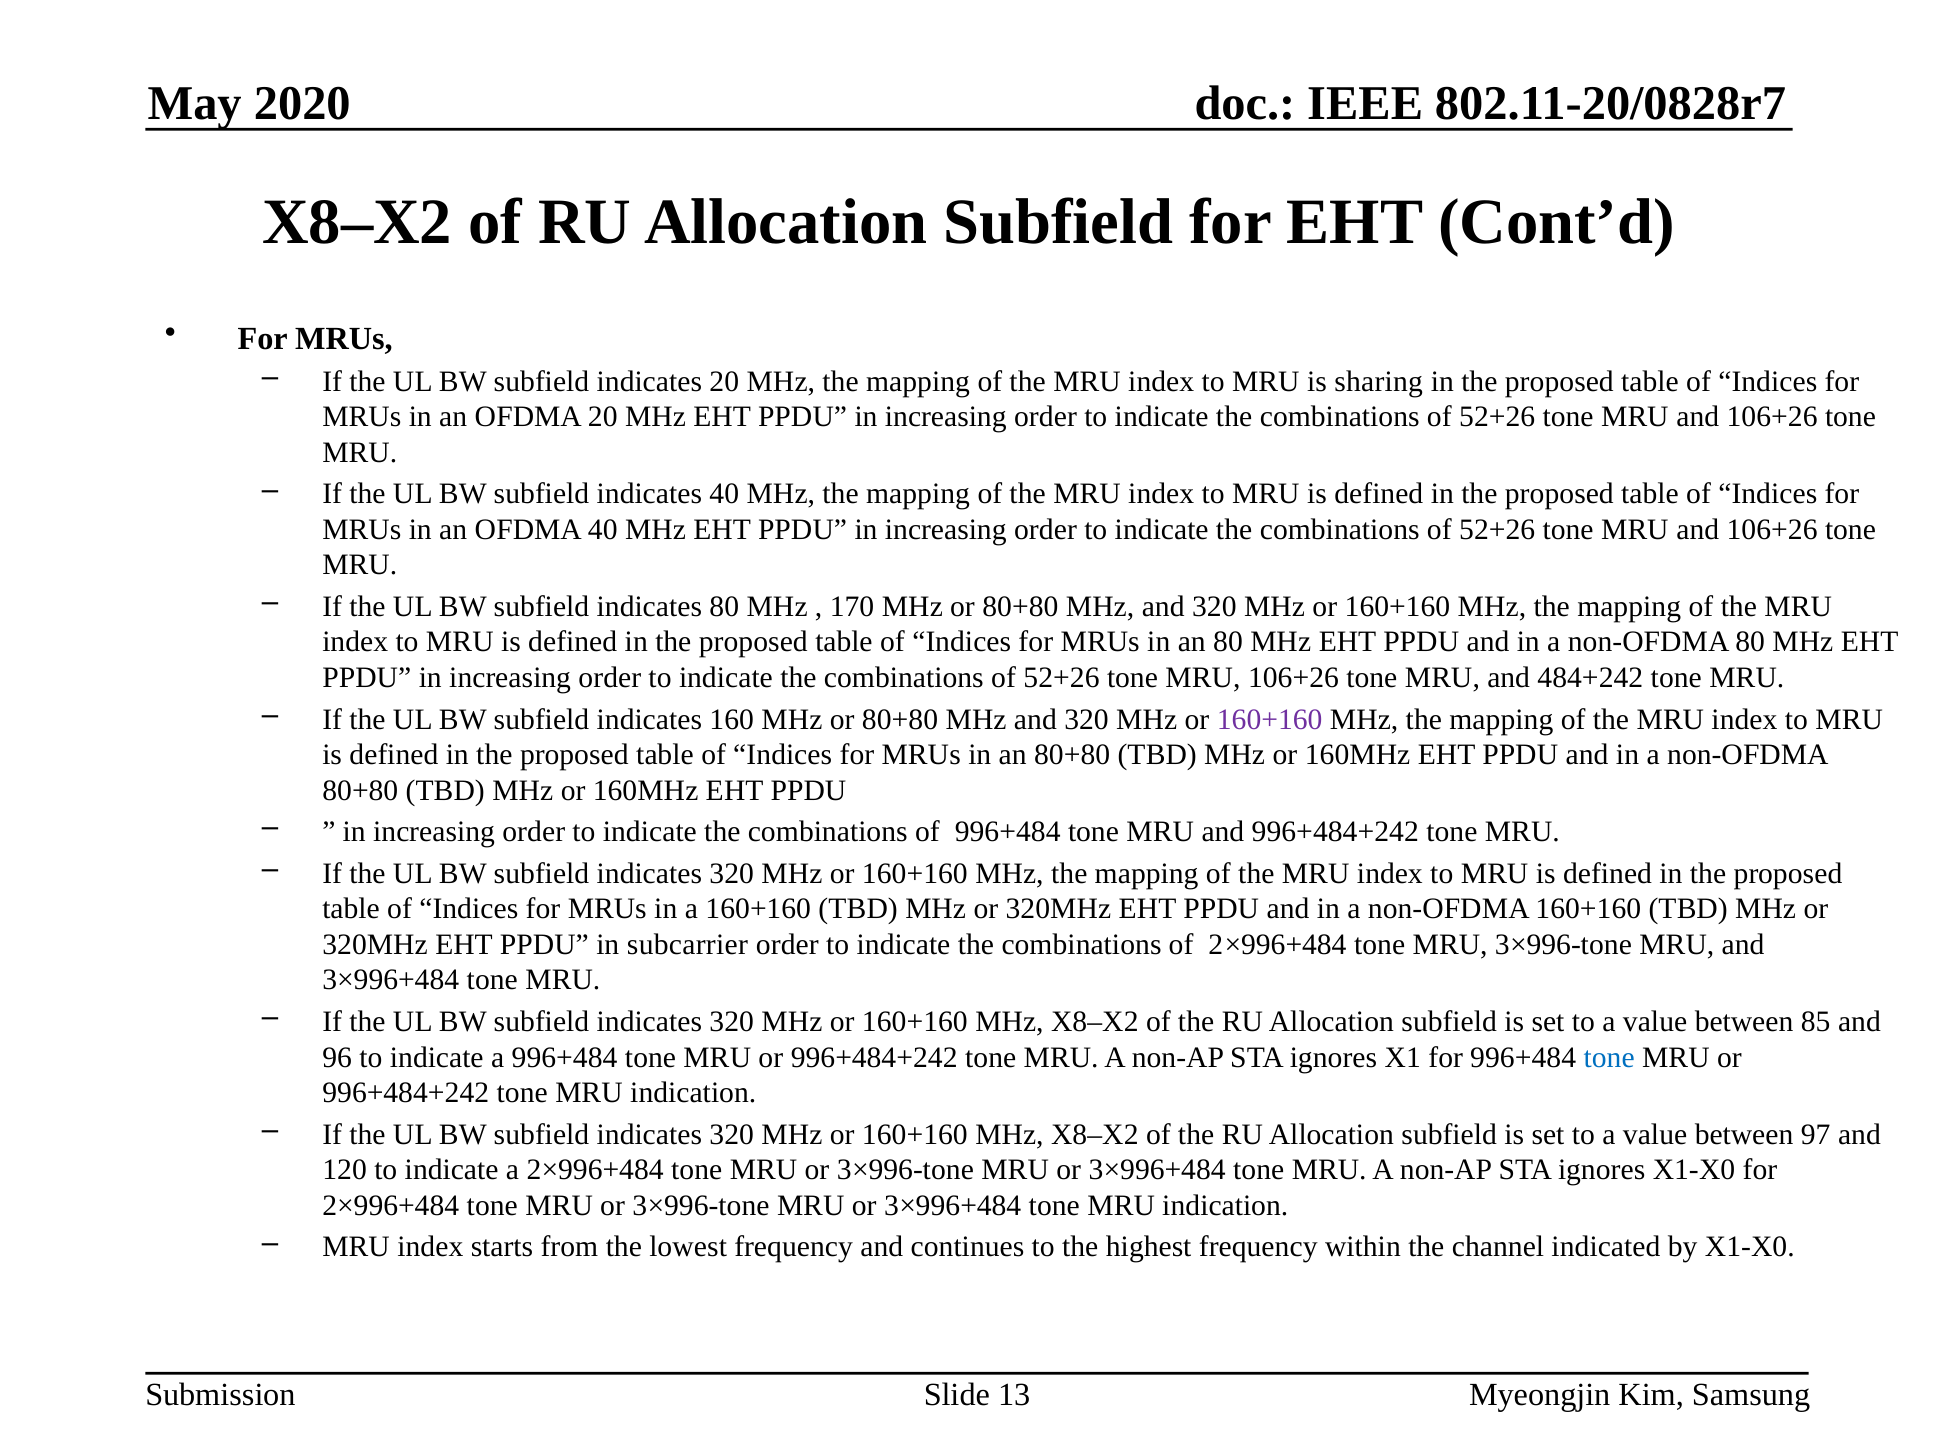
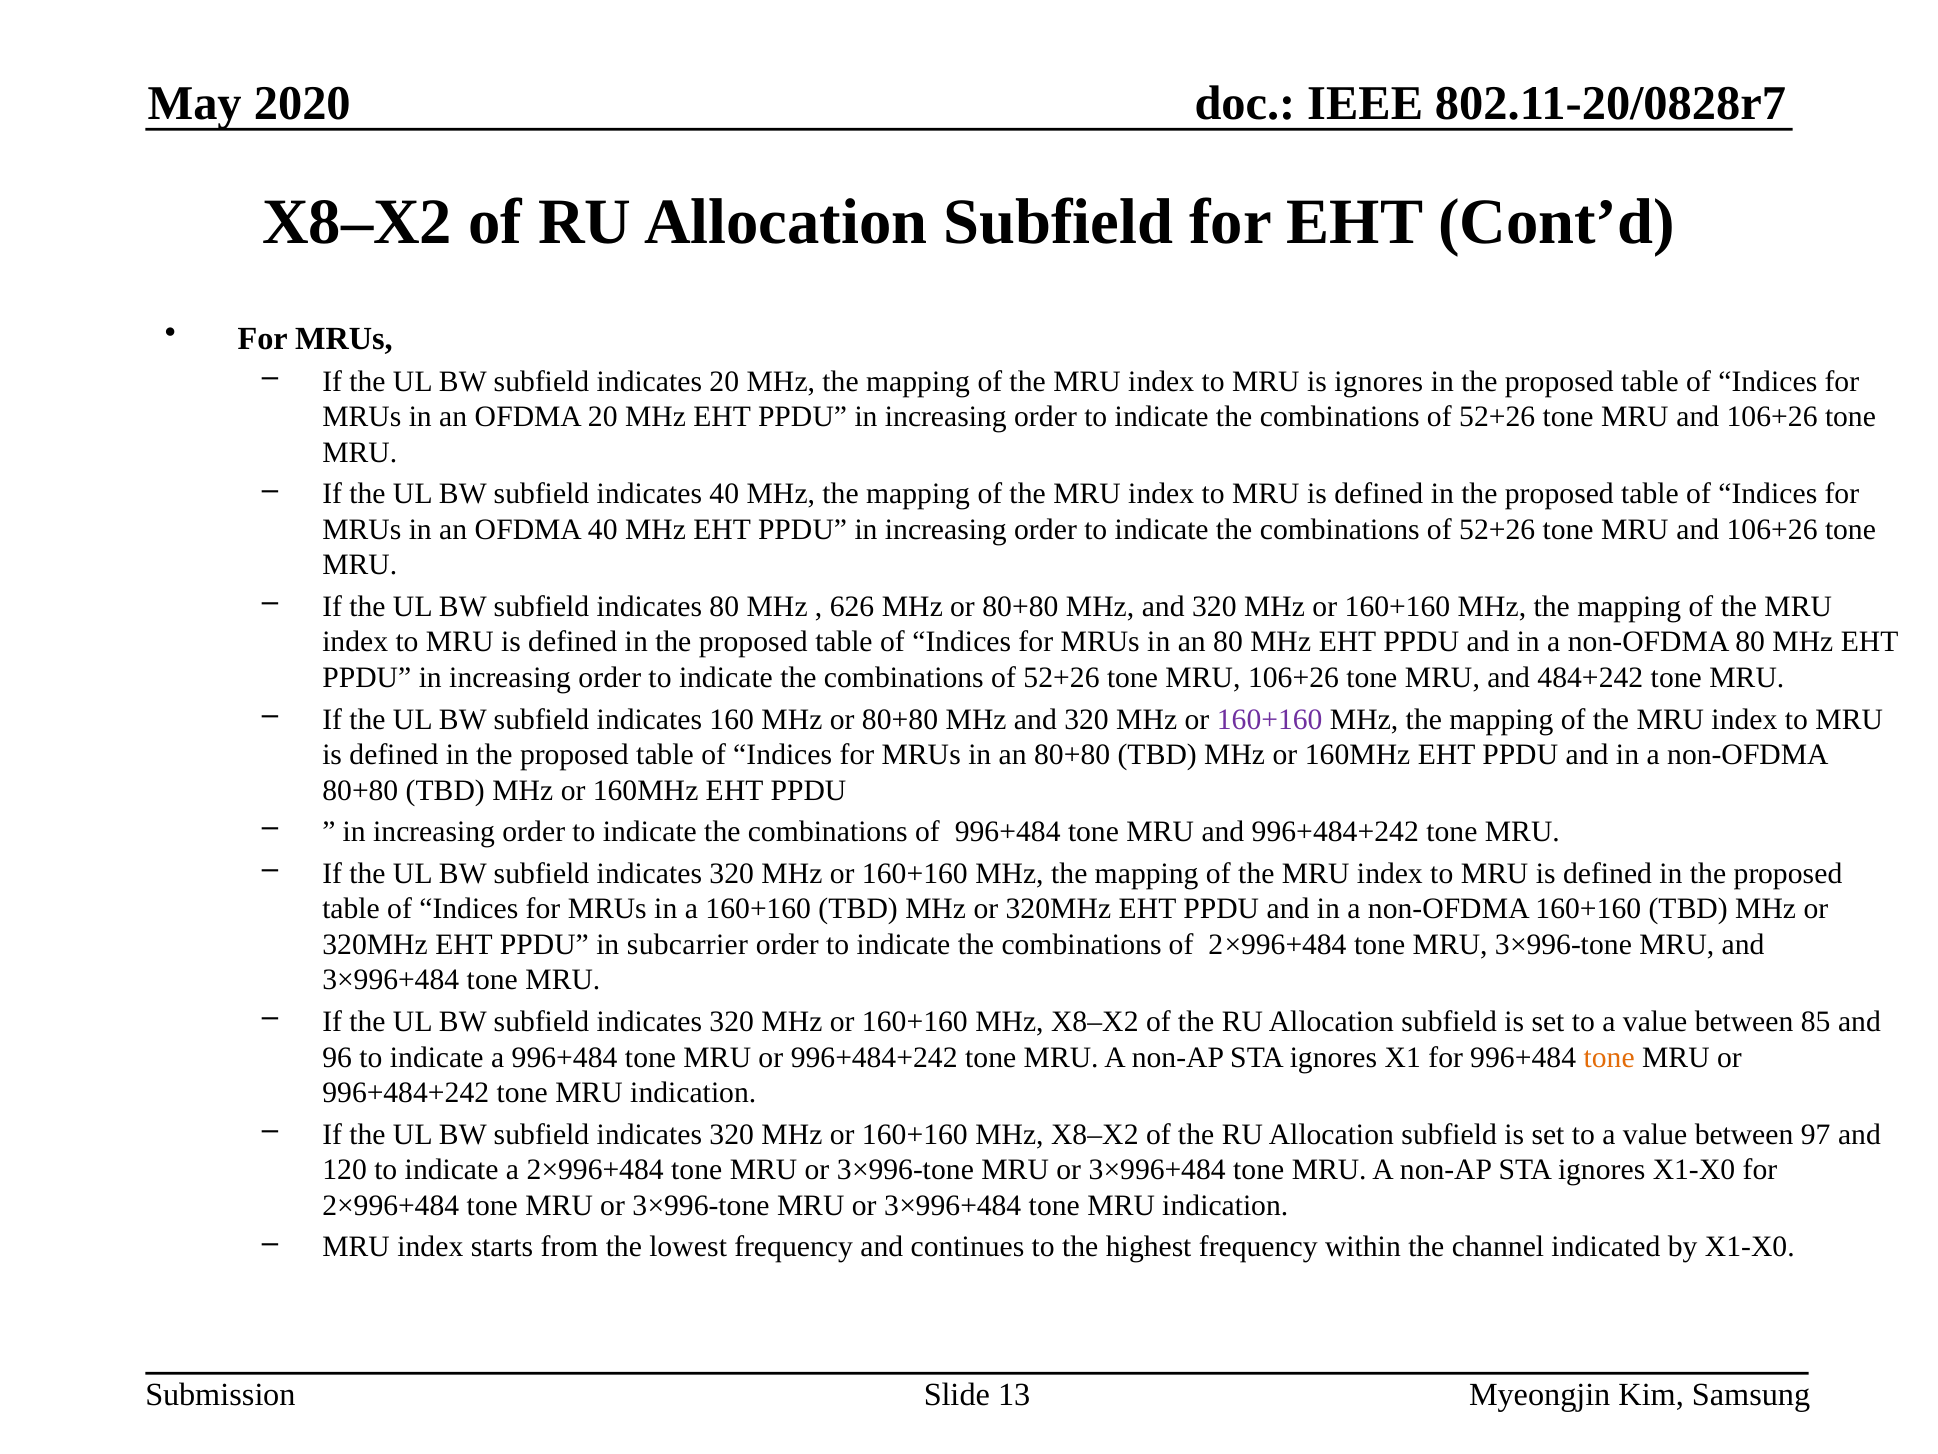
is sharing: sharing -> ignores (1379, 381)
170: 170 -> 626 (852, 606)
tone colour: blue -> orange (1609, 1057)
